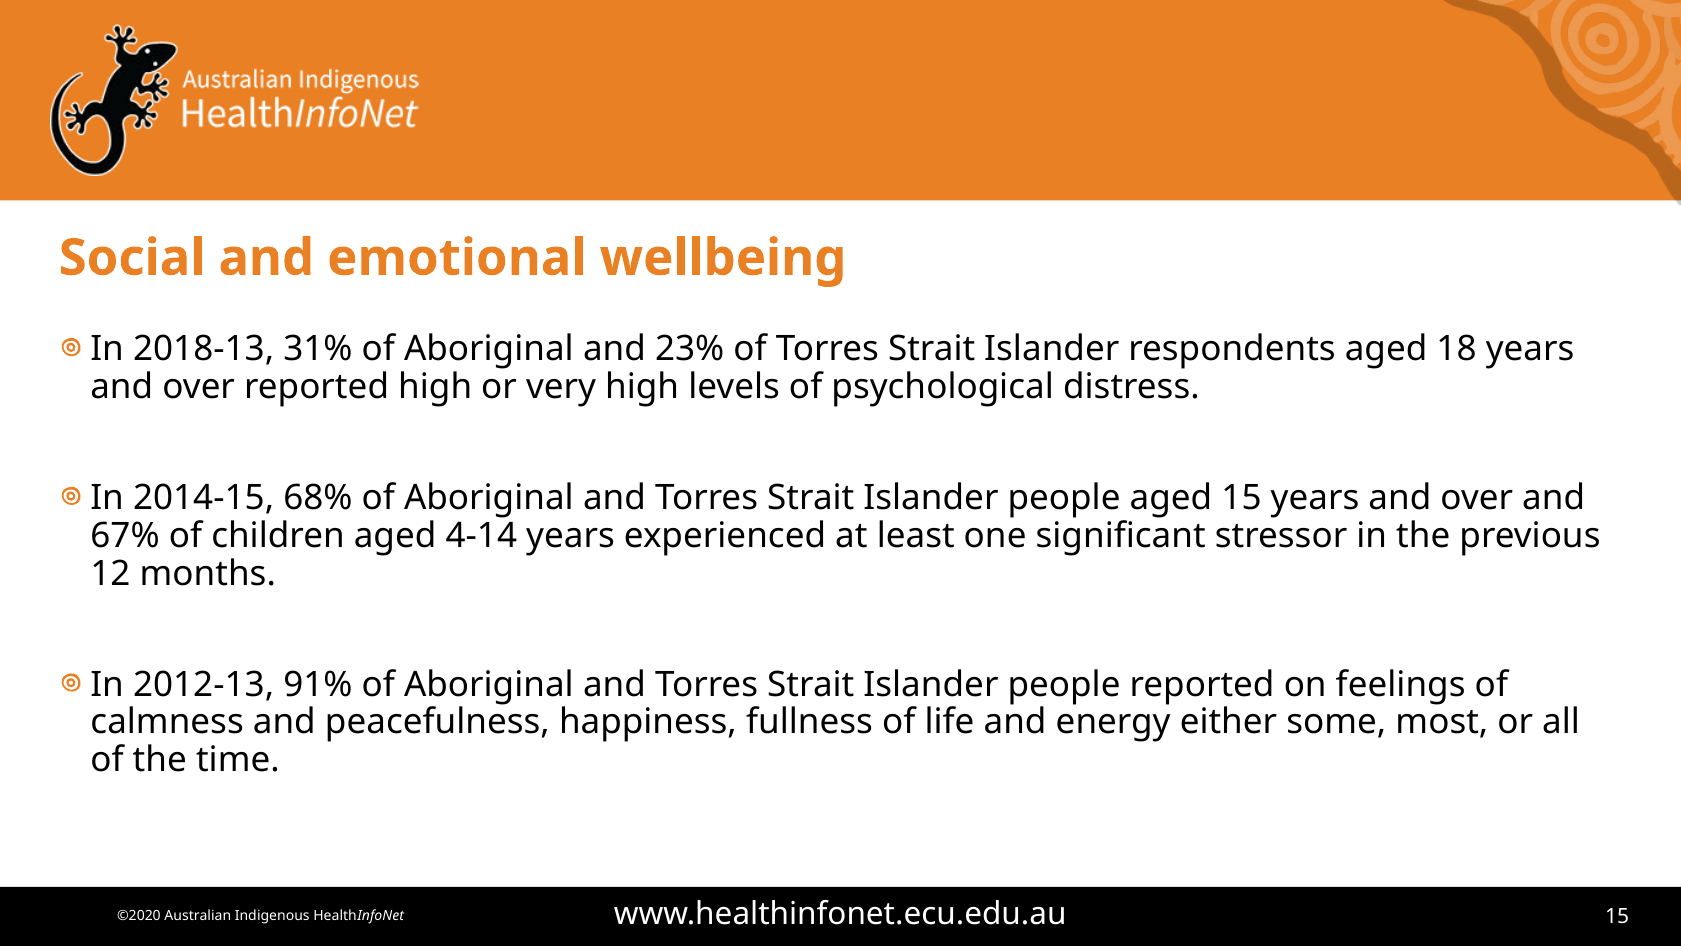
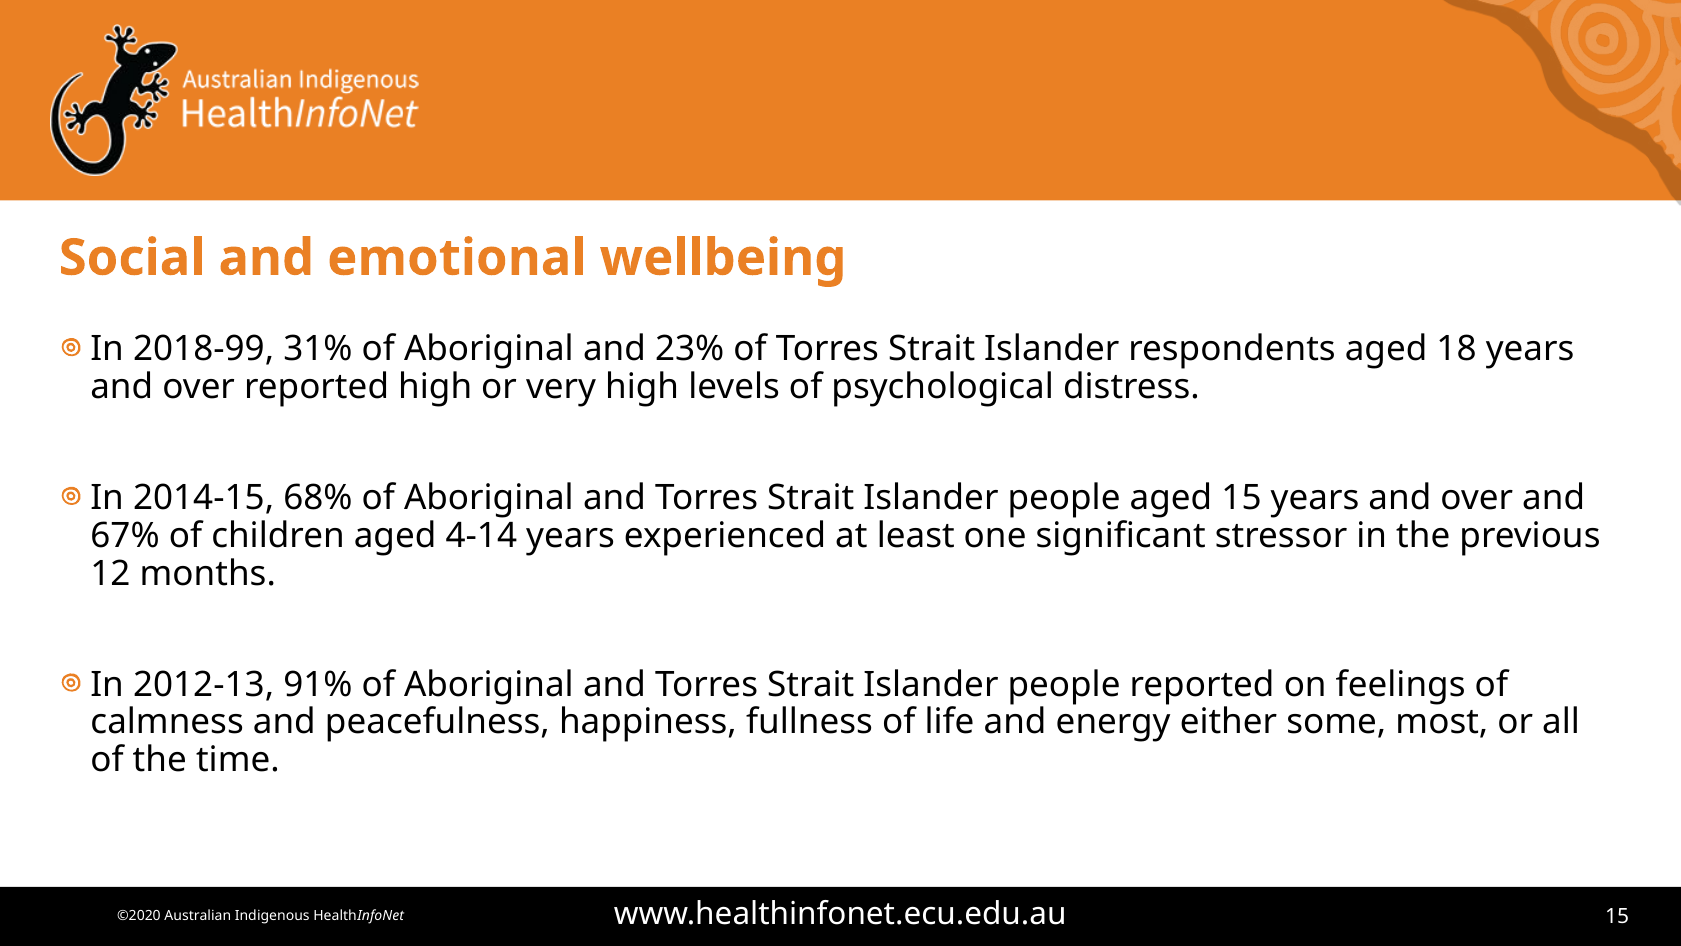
2018-13: 2018-13 -> 2018-99 (204, 349)
